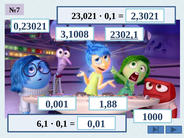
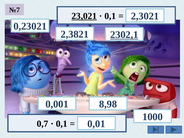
23,021 underline: none -> present (84, 16)
3,1008: 3,1008 -> 2,3821 (75, 34)
1,88: 1,88 -> 8,98 (108, 104)
6,1: 6,1 -> 0,7 (43, 124)
